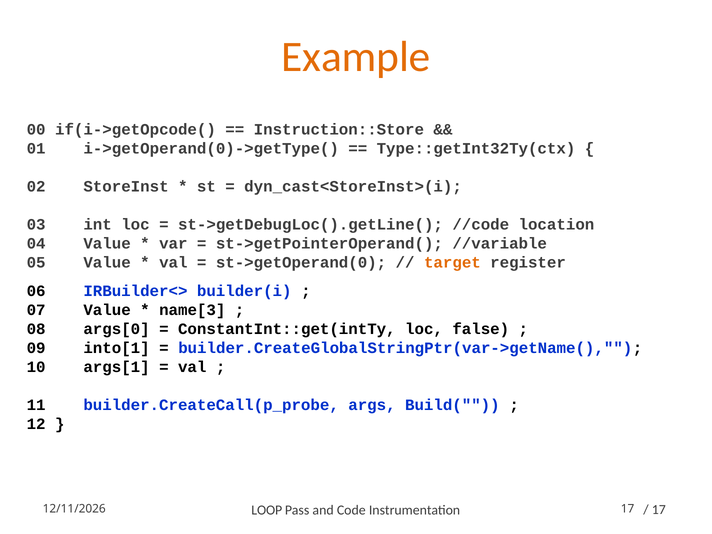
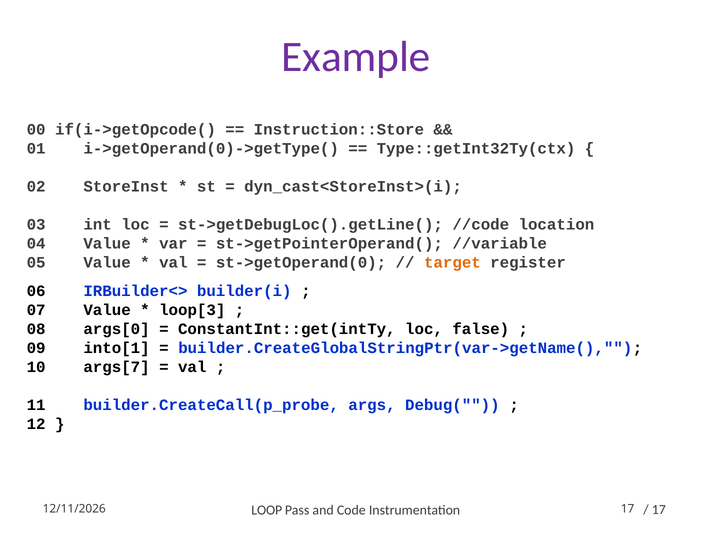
Example colour: orange -> purple (356, 57)
name[3: name[3 -> loop[3 (192, 310)
args[1: args[1 -> args[7 (117, 367)
Build(: Build( -> Debug( (452, 405)
